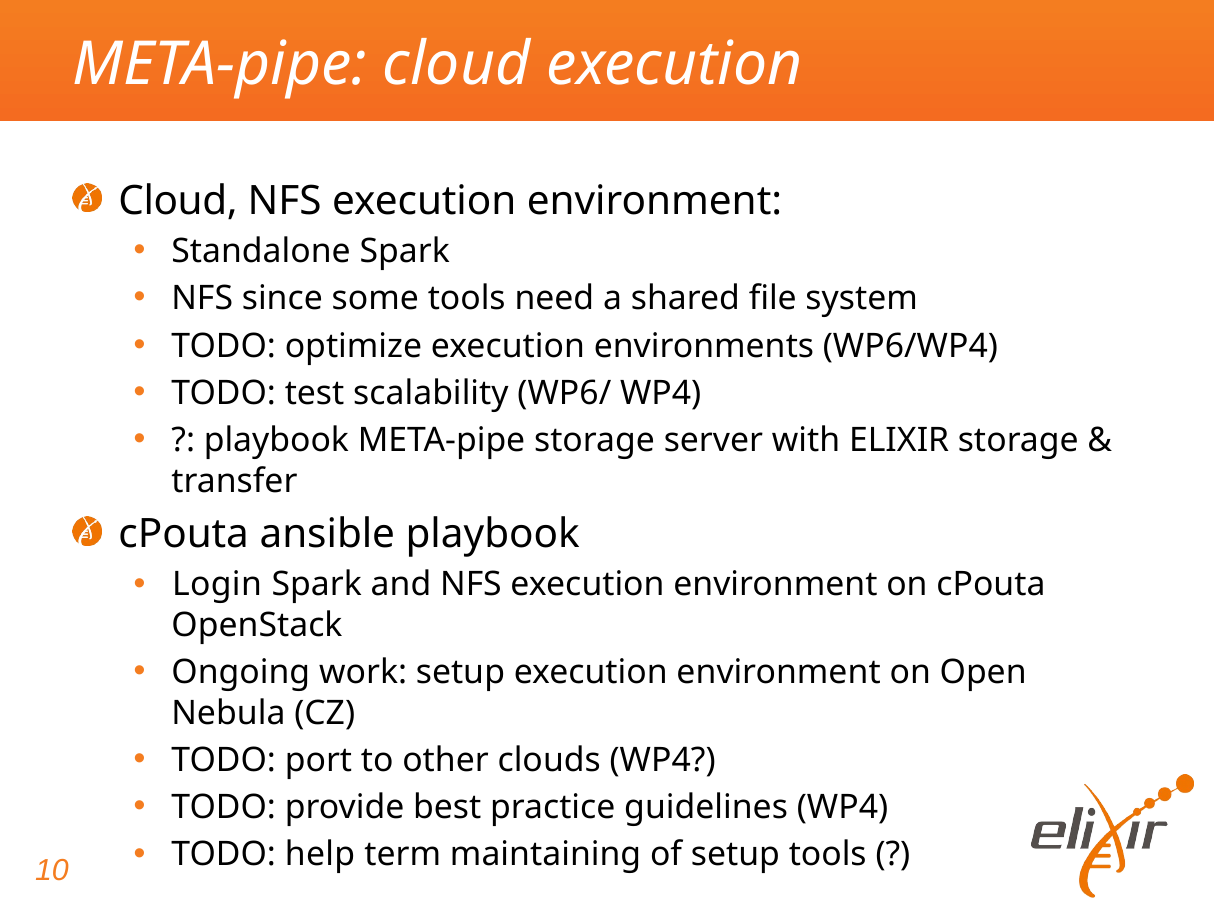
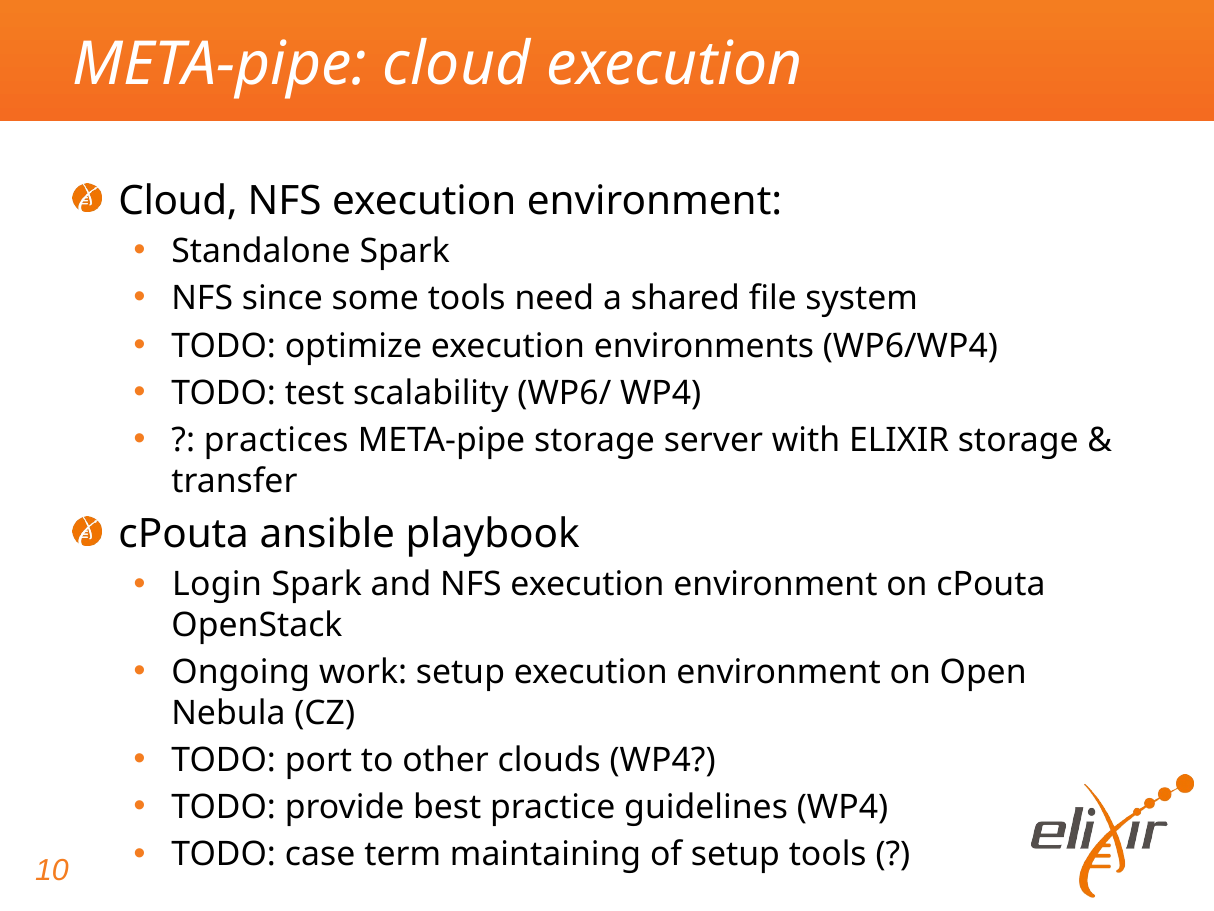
playbook: playbook -> practices (276, 440)
help: help -> case (320, 854)
